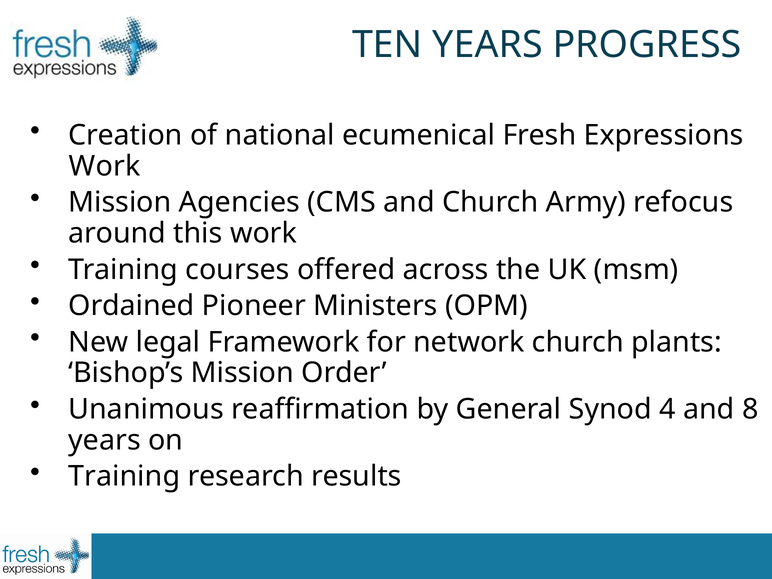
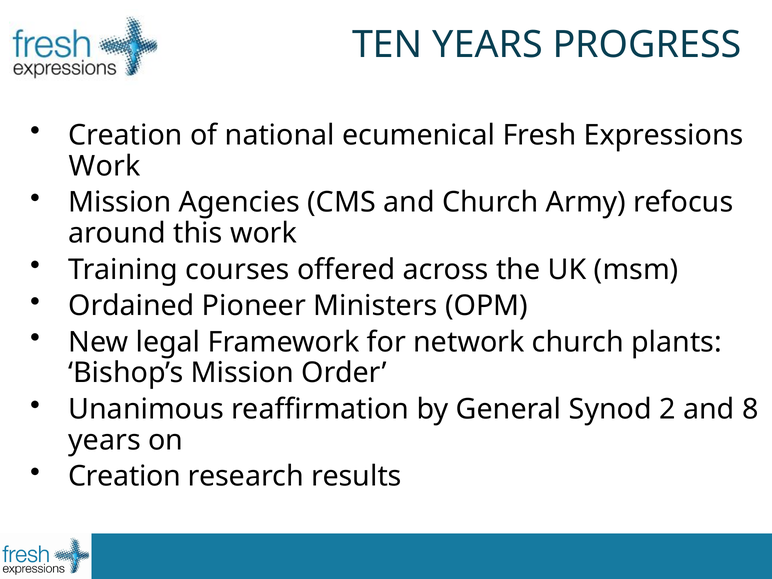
4: 4 -> 2 (668, 409)
Training: Training -> Creation (124, 476)
